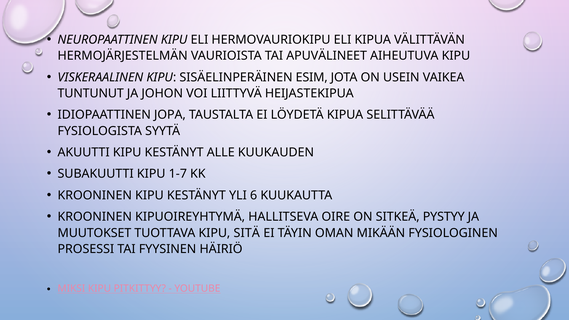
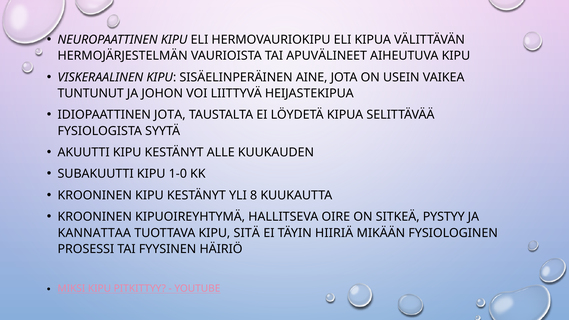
ESIM: ESIM -> AINE (312, 77)
IDIOPAATTINEN JOPA: JOPA -> JOTA (170, 115)
1-7: 1-7 -> 1-0 (178, 174)
6: 6 -> 8 (254, 195)
MUUTOKSET: MUUTOKSET -> KANNATTAA (94, 233)
OMAN: OMAN -> HIIRIÄ (334, 233)
